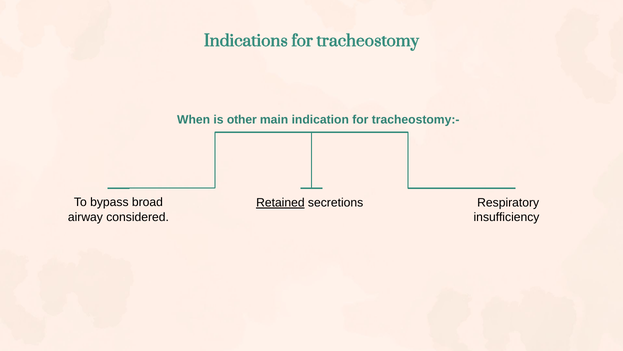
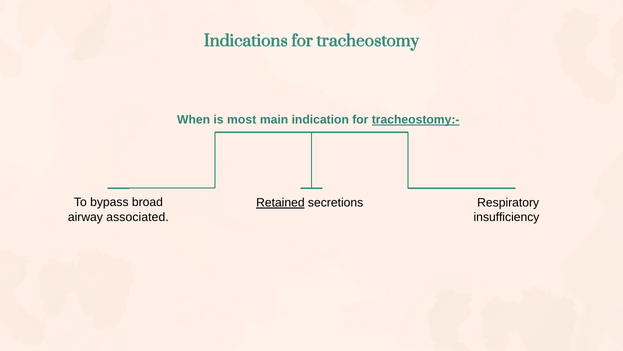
other: other -> most (242, 120)
tracheostomy:- underline: none -> present (416, 120)
considered: considered -> associated (138, 217)
